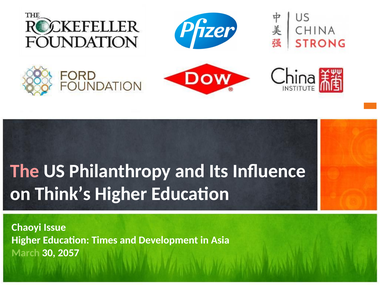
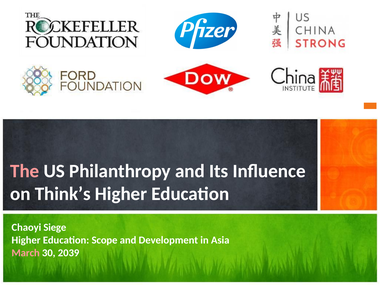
Issue: Issue -> Siege (55, 227)
Times: Times -> Scope (105, 240)
March colour: light green -> pink (26, 253)
2057: 2057 -> 2039 (69, 253)
